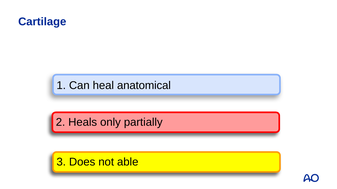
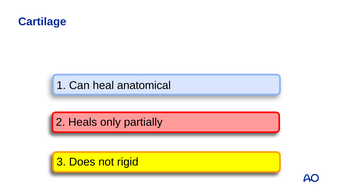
able: able -> rigid (128, 162)
